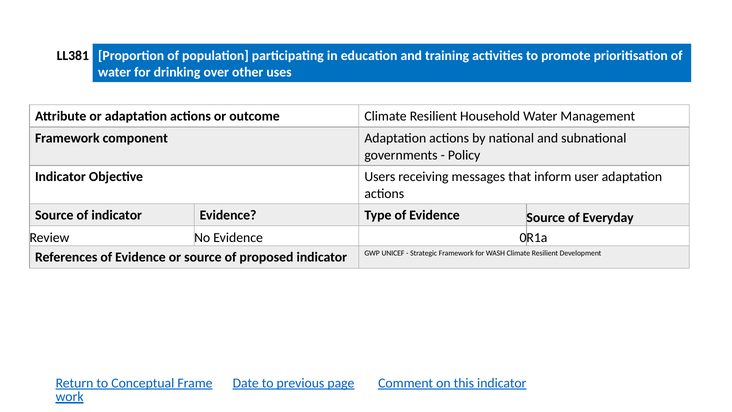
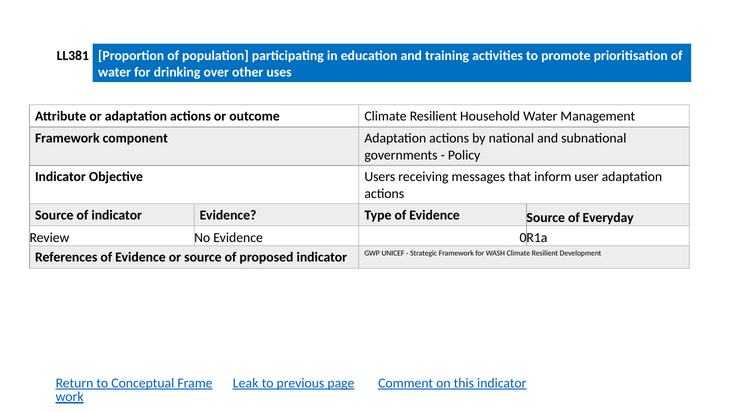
Date: Date -> Leak (246, 383)
